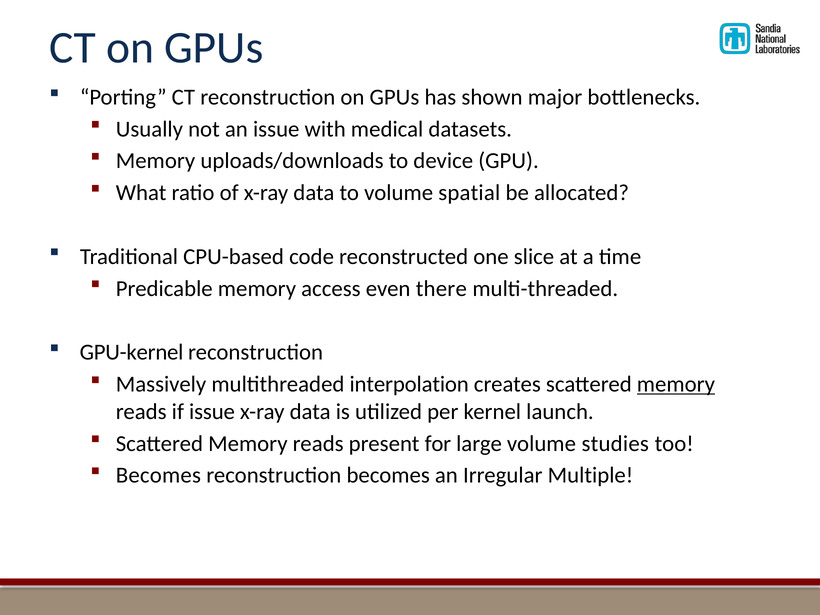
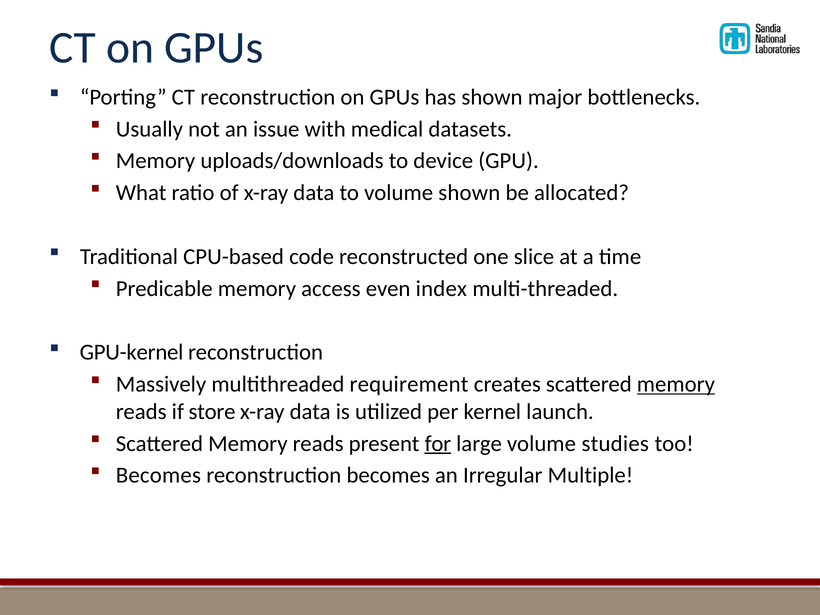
volume spatial: spatial -> shown (469, 193)
there: there -> index (441, 289)
interpolation: interpolation -> requirement (409, 384)
if issue: issue -> store (212, 412)
for underline: none -> present (438, 443)
